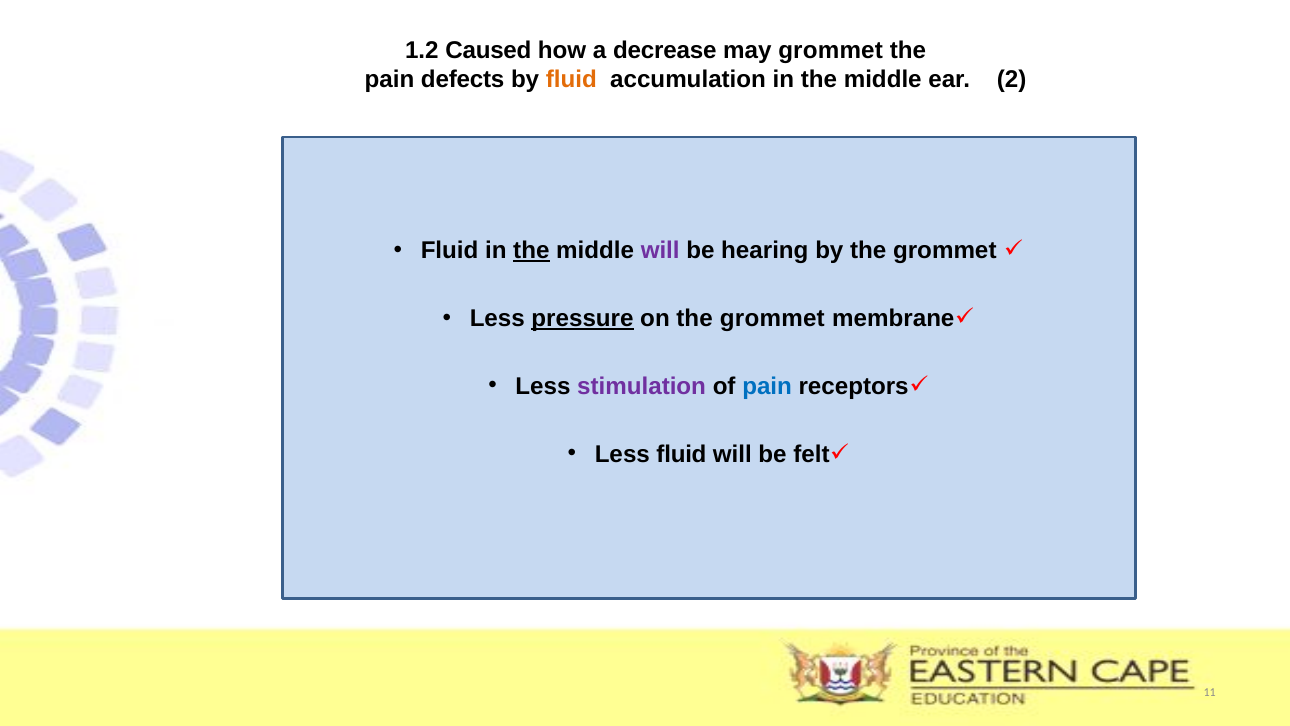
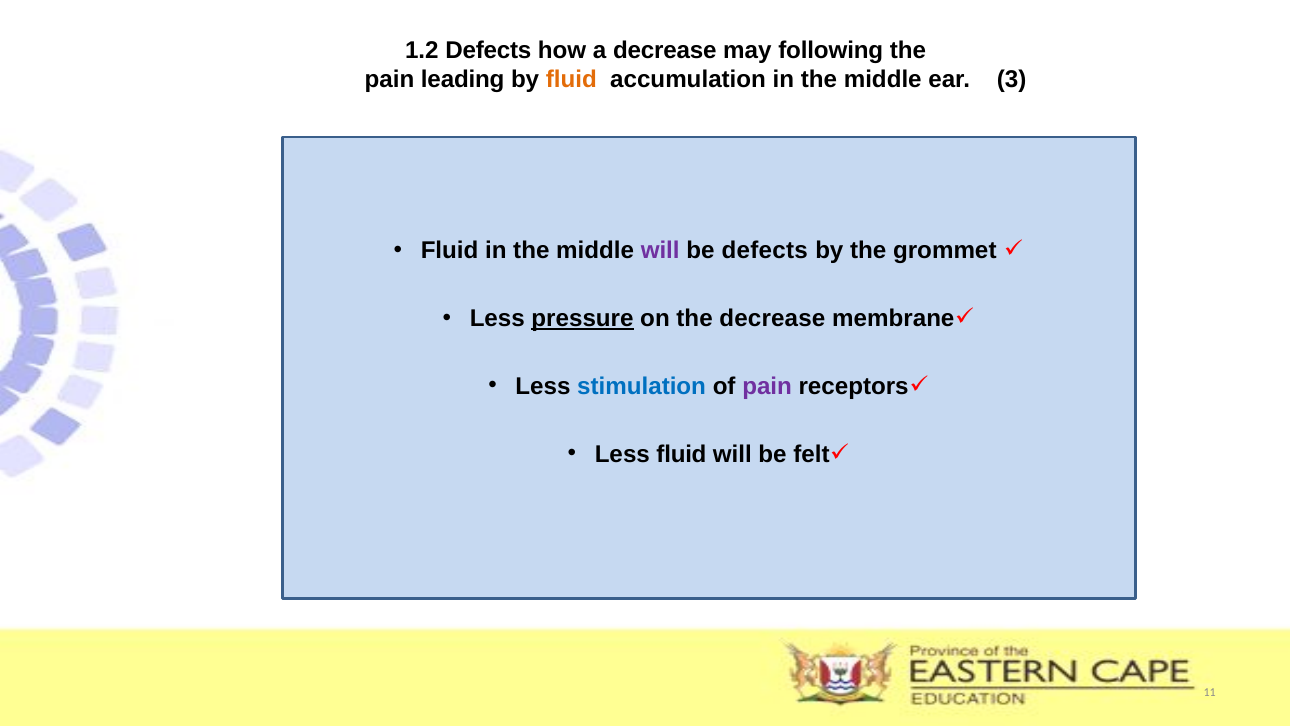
1.2 Caused: Caused -> Defects (488, 50)
may grommet: grommet -> following (831, 50)
defects: defects -> leading (463, 79)
2: 2 -> 3 (1012, 79)
the underline: present -> none (531, 251)
be hearing: hearing -> defects (765, 251)
on the grommet: grommet -> decrease (772, 318)
stimulation colour: purple -> blue (642, 386)
pain colour: blue -> purple (767, 386)
